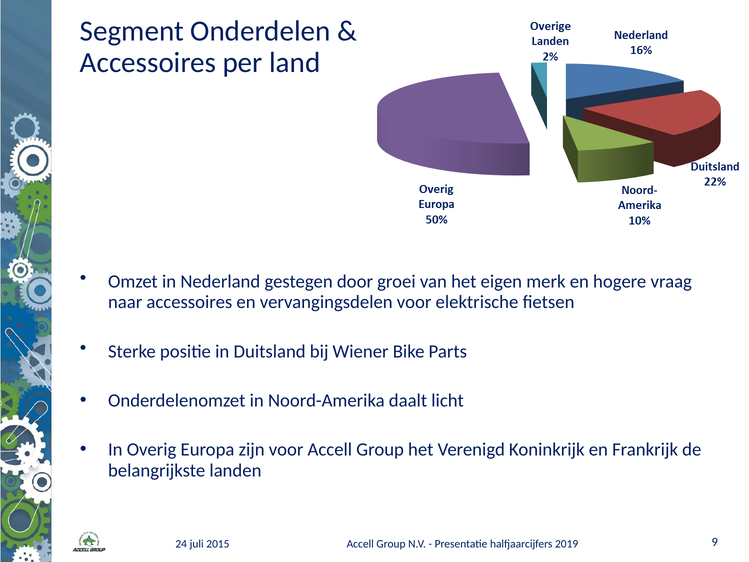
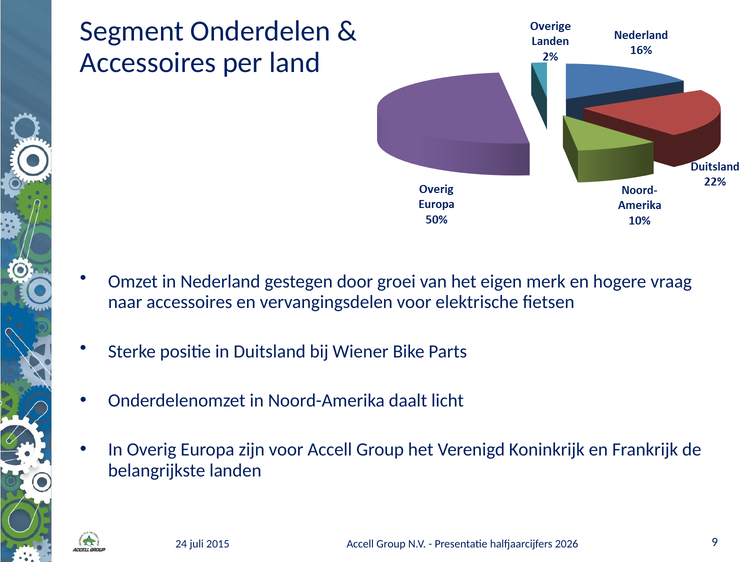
2019: 2019 -> 2026 (567, 544)
